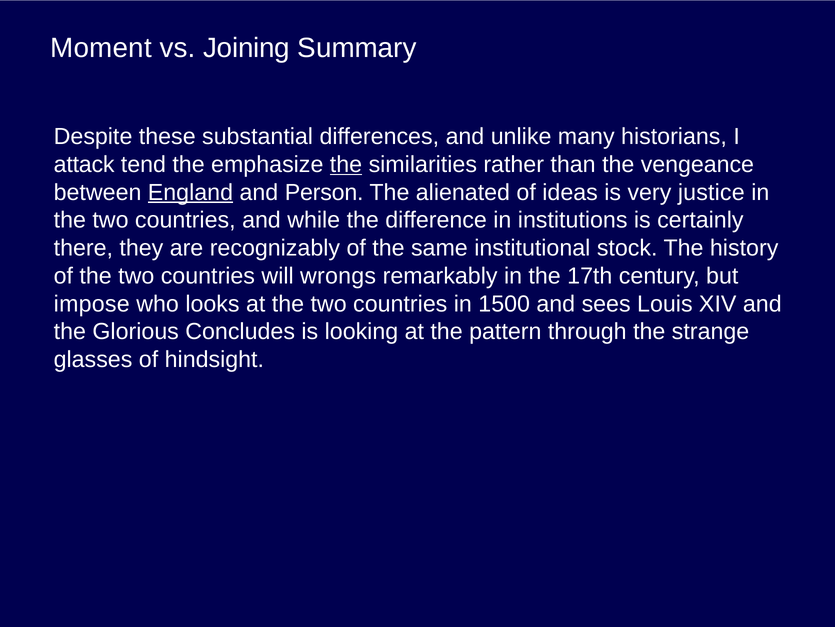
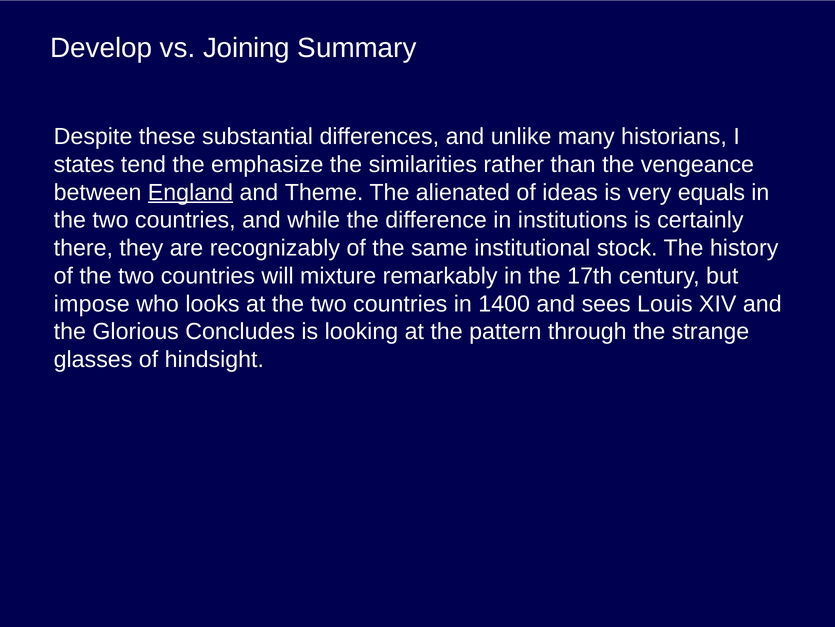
Moment: Moment -> Develop (101, 48)
attack: attack -> states (84, 164)
the underline: present -> none (346, 164)
Person: Person -> Theme (324, 192)
justice: justice -> equals (711, 192)
wrongs: wrongs -> mixture (338, 276)
1500: 1500 -> 1400 (504, 304)
